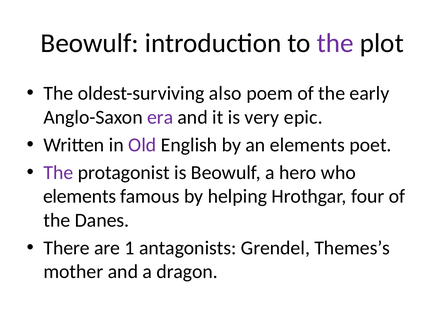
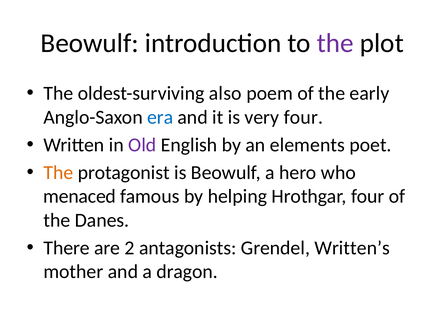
era colour: purple -> blue (160, 117)
very epic: epic -> four (303, 117)
The colour: purple -> orange (58, 173)
elements: elements -> menaced (80, 196)
1: 1 -> 2 (130, 248)
Themes’s: Themes’s -> Written’s (352, 248)
